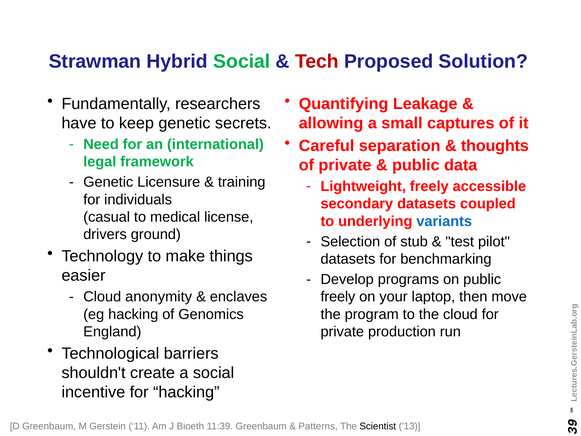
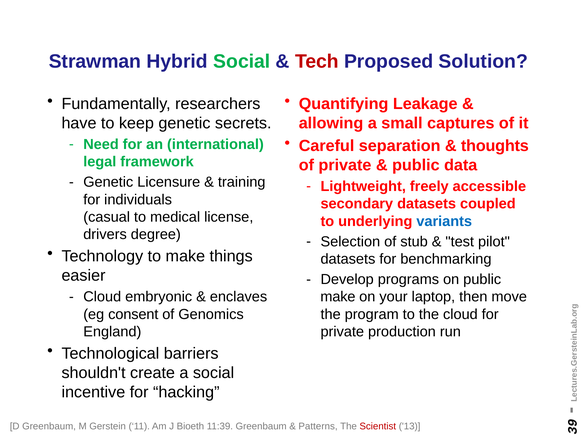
ground: ground -> degree (156, 234)
freely: freely -> make (338, 297)
anonymity: anonymity -> embryonic (159, 297)
eg hacking: hacking -> consent (133, 314)
Scientist colour: black -> red (378, 426)
